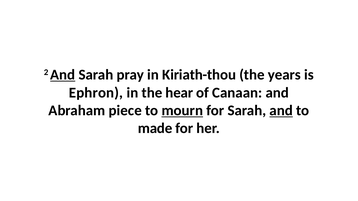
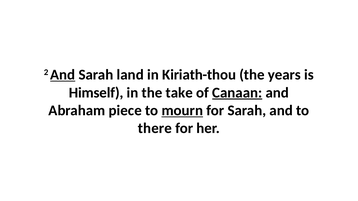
pray: pray -> land (130, 75)
Ephron: Ephron -> Himself (96, 93)
hear: hear -> take (179, 93)
Canaan underline: none -> present (237, 93)
and underline: present -> none (281, 111)
made: made -> there (155, 129)
